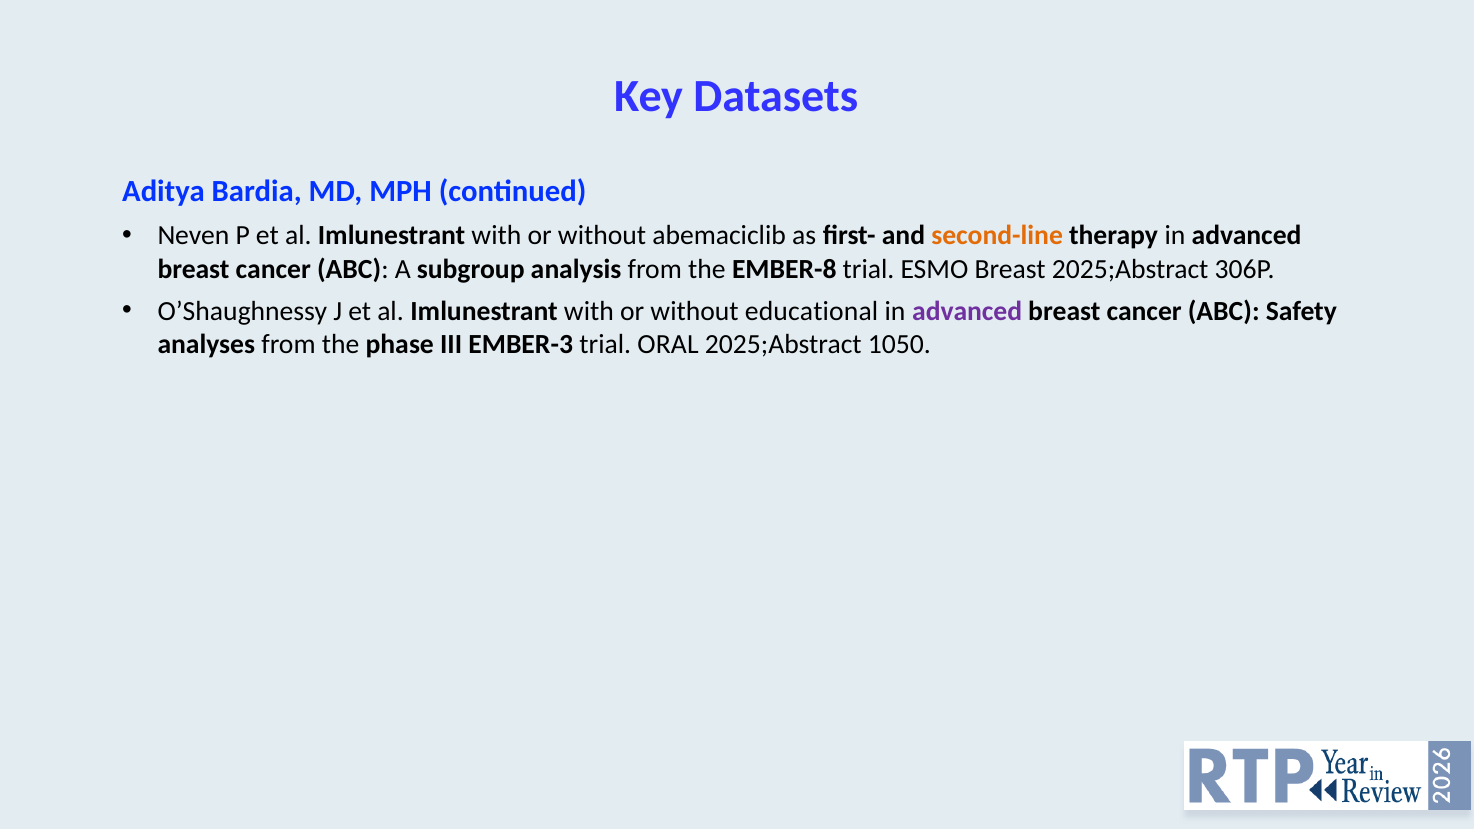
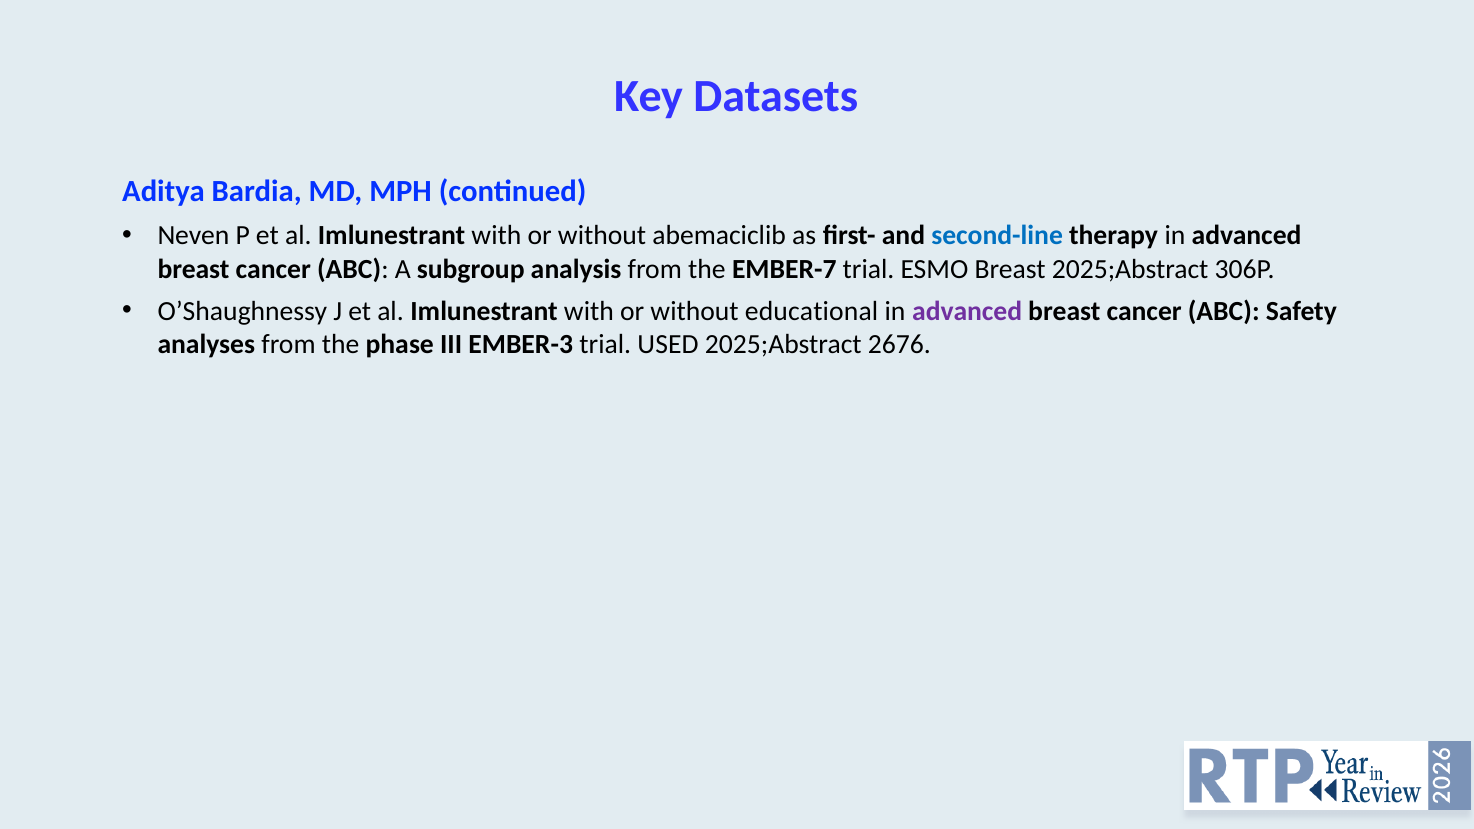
second-line colour: orange -> blue (997, 236)
EMBER-8: EMBER-8 -> EMBER-7 (784, 269)
ORAL: ORAL -> USED (668, 345)
1050: 1050 -> 2676 (899, 345)
